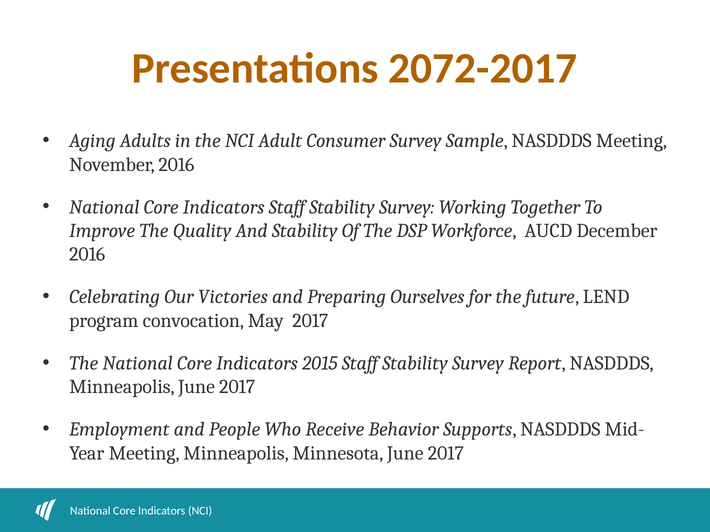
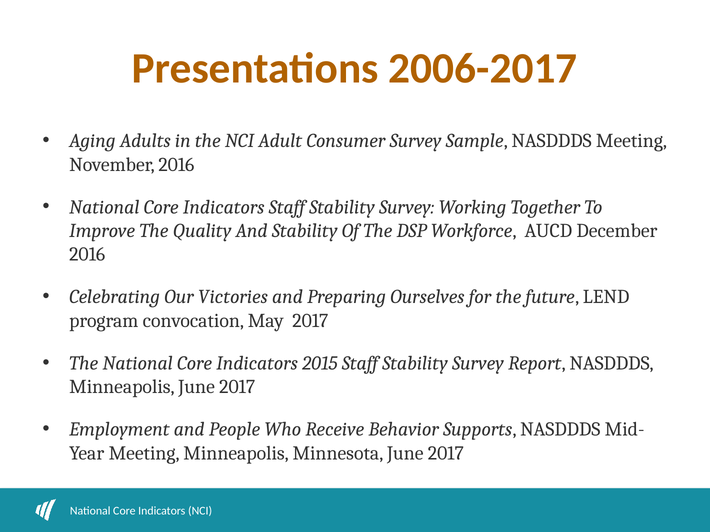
2072-2017: 2072-2017 -> 2006-2017 (483, 69)
